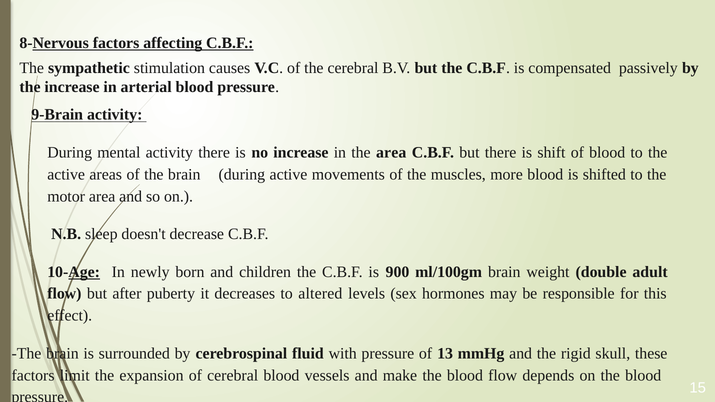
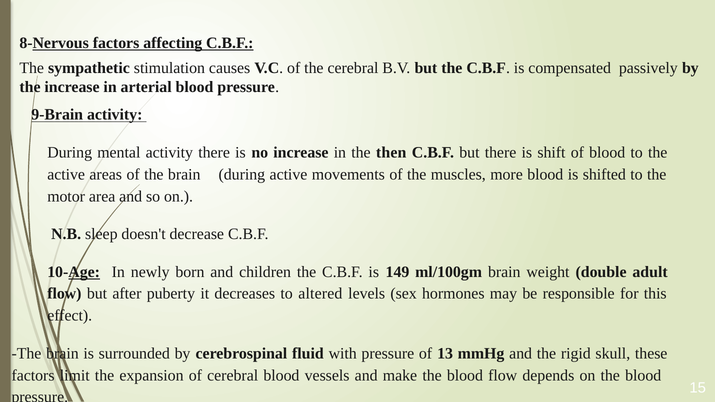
the area: area -> then (391, 153)
900: 900 -> 149 (397, 272)
